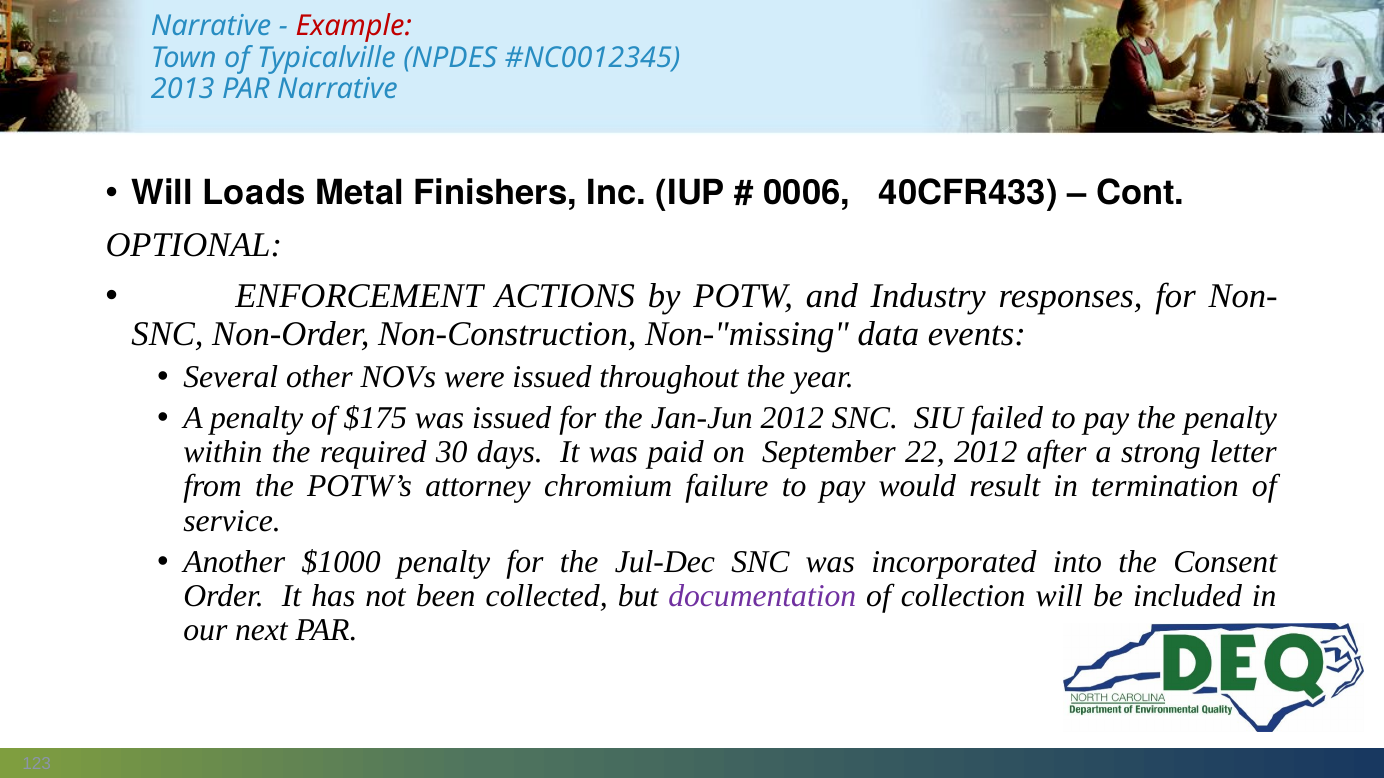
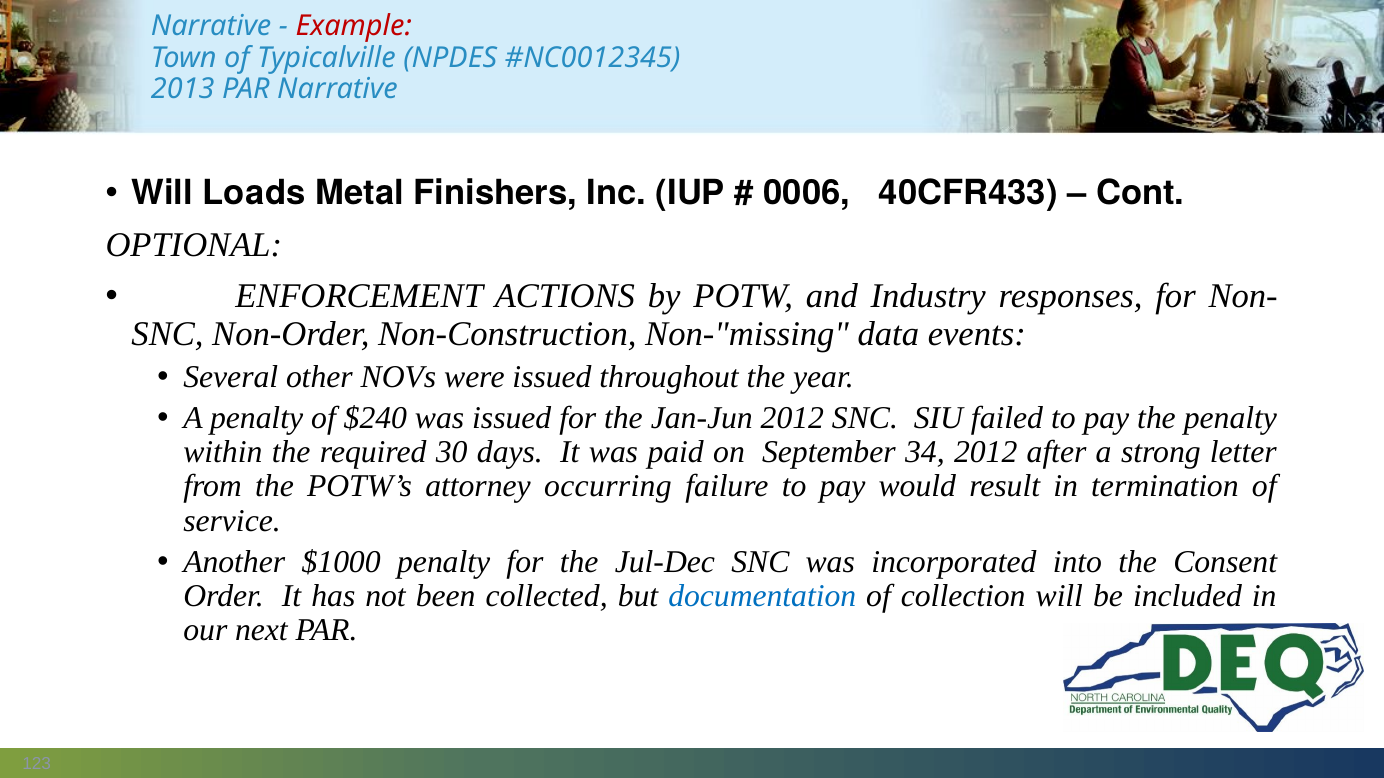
$175: $175 -> $240 (375, 418)
22: 22 -> 34 (925, 453)
chromium: chromium -> occurring (608, 487)
documentation colour: purple -> blue (762, 597)
